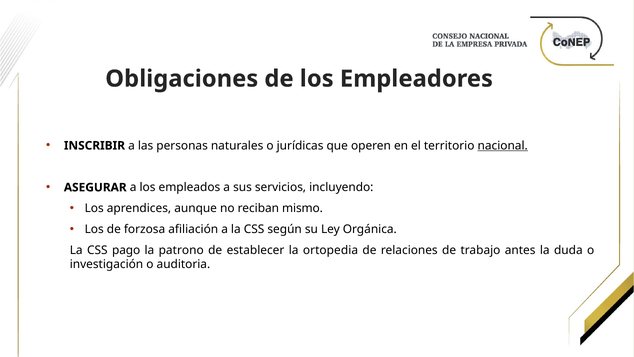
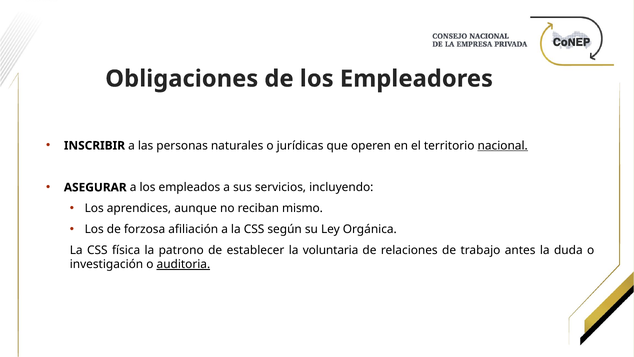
pago: pago -> física (126, 250)
ortopedia: ortopedia -> voluntaria (331, 250)
auditoria underline: none -> present (183, 264)
